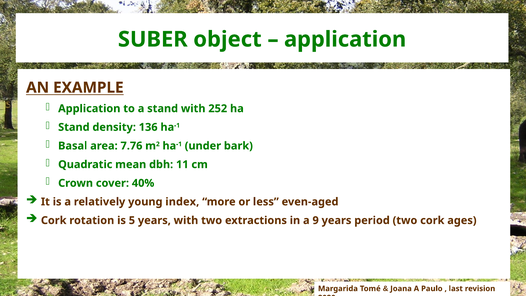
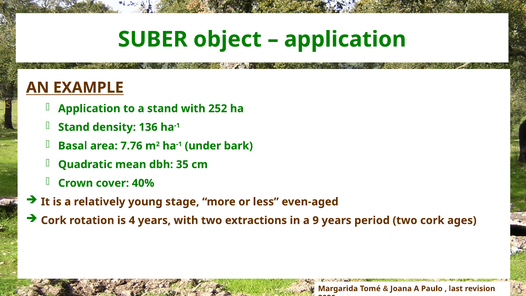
11: 11 -> 35 (182, 164)
index: index -> stage (182, 202)
5: 5 -> 4 (132, 220)
